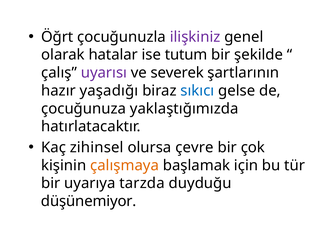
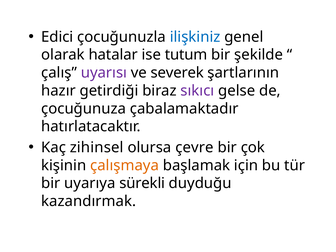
Öğrt: Öğrt -> Edici (57, 37)
ilişkiniz colour: purple -> blue (195, 37)
yaşadığı: yaşadığı -> getirdiği (109, 91)
sıkıcı colour: blue -> purple (197, 91)
yaklaştığımızda: yaklaştığımızda -> çabalamaktadır (184, 109)
tarzda: tarzda -> sürekli (142, 183)
düşünemiyor: düşünemiyor -> kazandırmak (89, 201)
